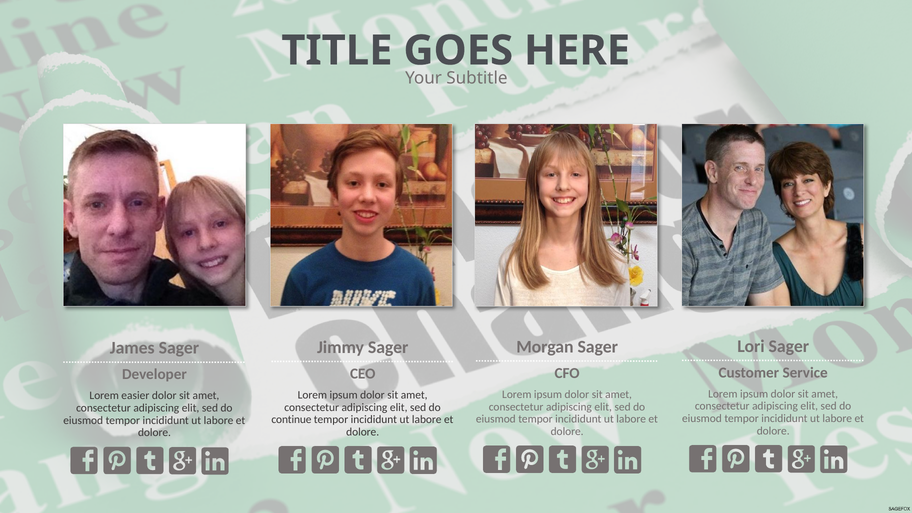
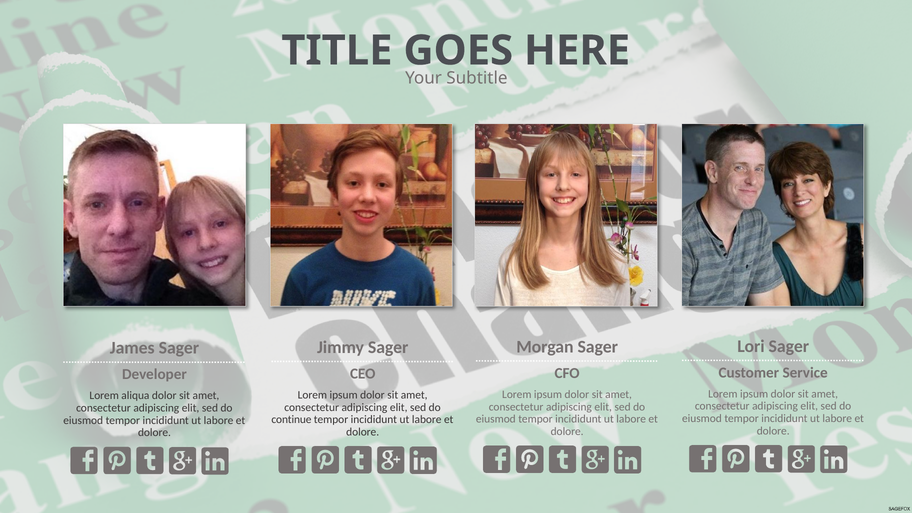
easier: easier -> aliqua (135, 396)
